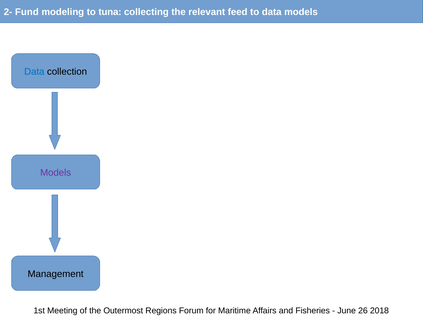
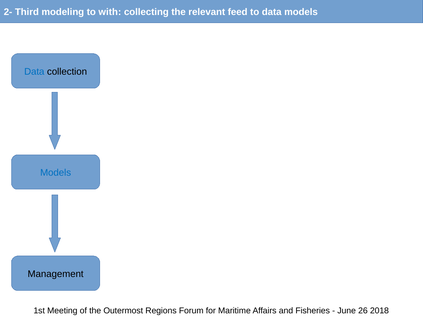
Fund: Fund -> Third (27, 12)
tuna: tuna -> with (110, 12)
Models colour: purple -> blue (56, 173)
